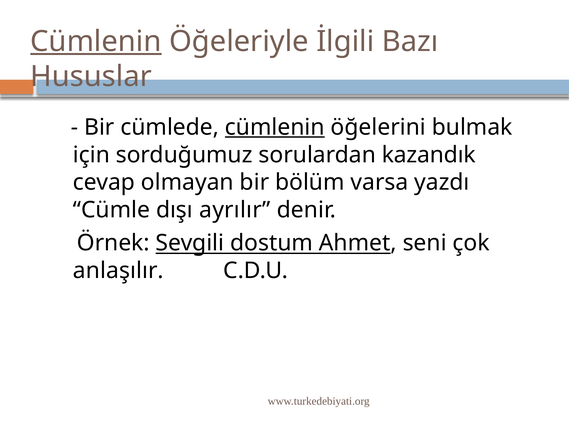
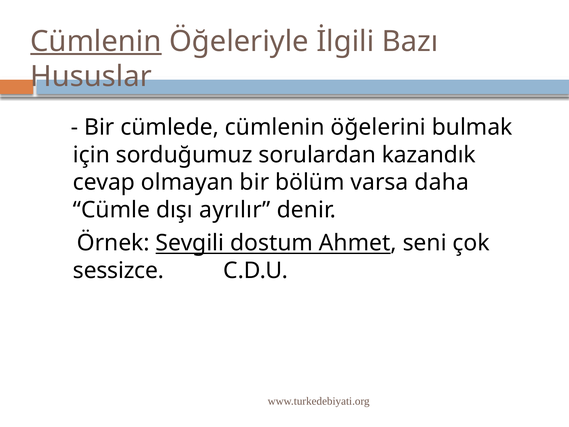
cümlenin underline: present -> none (275, 127)
yazdı: yazdı -> daha (442, 182)
anlaşılır: anlaşılır -> sessizce (118, 270)
